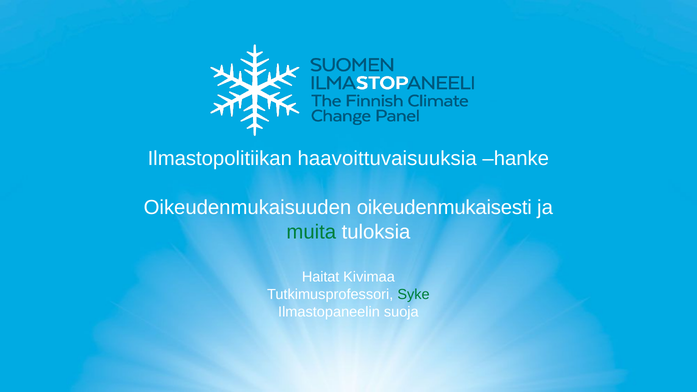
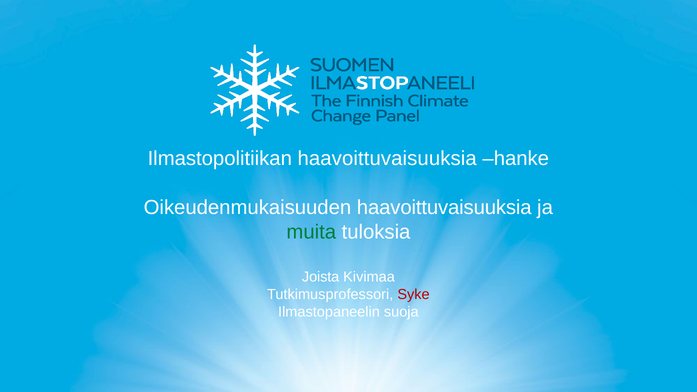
Oikeudenmukaisuuden oikeudenmukaisesti: oikeudenmukaisesti -> haavoittuvaisuuksia (444, 208)
Haitat: Haitat -> Joista (321, 277)
Syke colour: green -> red (414, 294)
